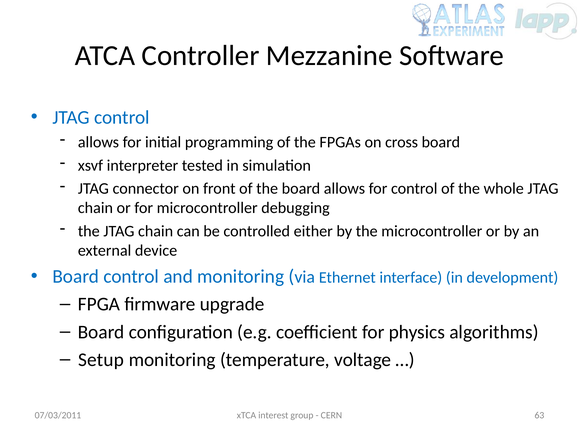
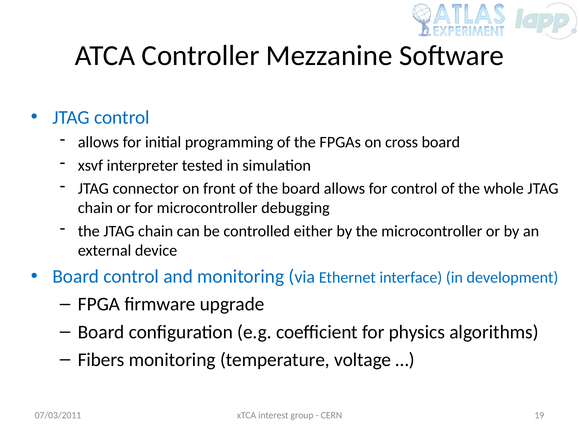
Setup: Setup -> Fibers (101, 359)
63: 63 -> 19 (539, 415)
